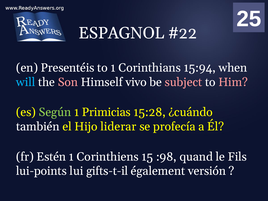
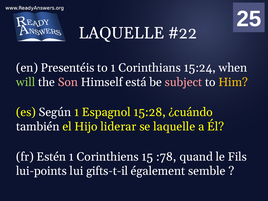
ESPAGNOL: ESPAGNOL -> LAQUELLE (122, 33)
15:94: 15:94 -> 15:24 (200, 68)
will colour: light blue -> light green (26, 82)
vivo: vivo -> está (136, 82)
Him colour: pink -> yellow (233, 82)
Según colour: light green -> white (55, 112)
Primicias: Primicias -> Espagnol (106, 112)
se profecía: profecía -> laquelle (174, 127)
:98: :98 -> :78 (166, 157)
versión: versión -> semble (207, 171)
